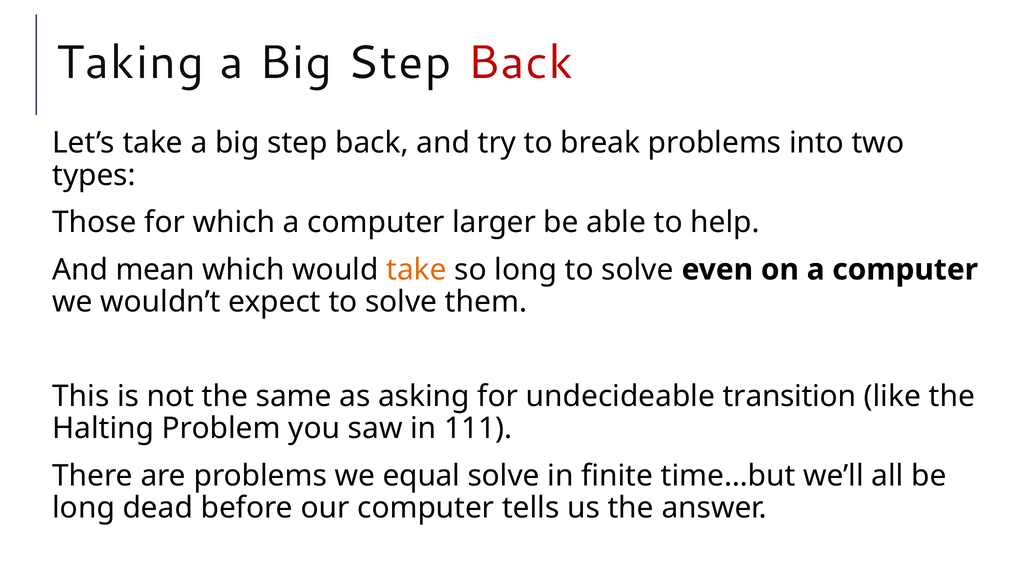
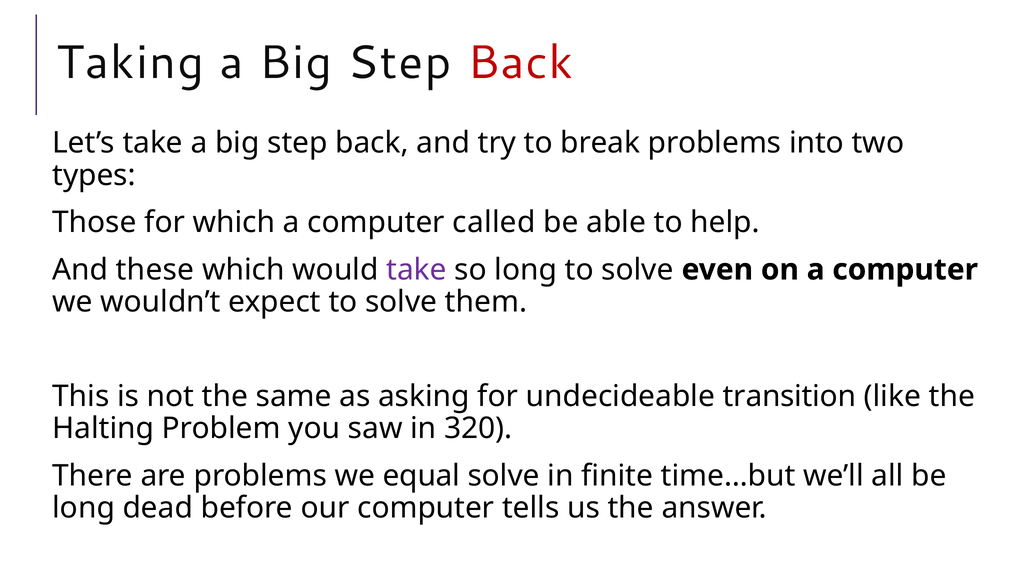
larger: larger -> called (494, 222)
mean: mean -> these (155, 270)
take colour: orange -> purple (417, 270)
111: 111 -> 320 (478, 429)
